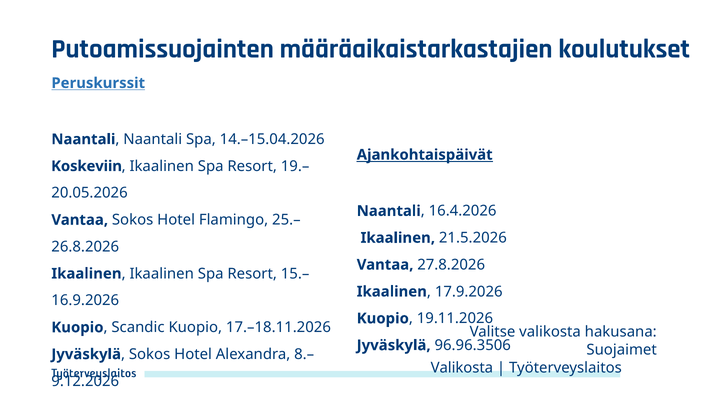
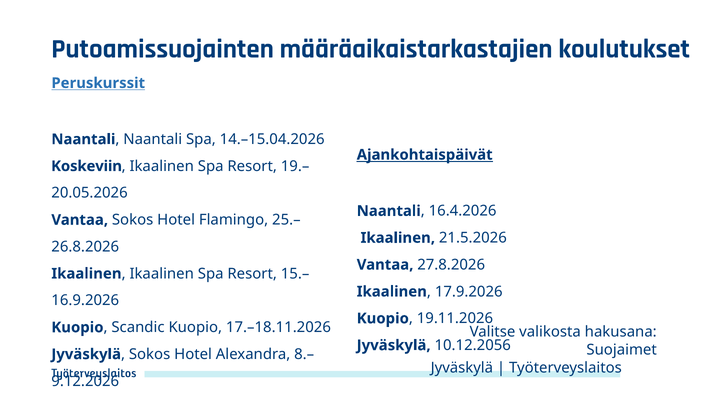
96.96.3506: 96.96.3506 -> 10.12.2056 (473, 345)
Valikosta: Valikosta -> Jyväskylä (462, 368)
